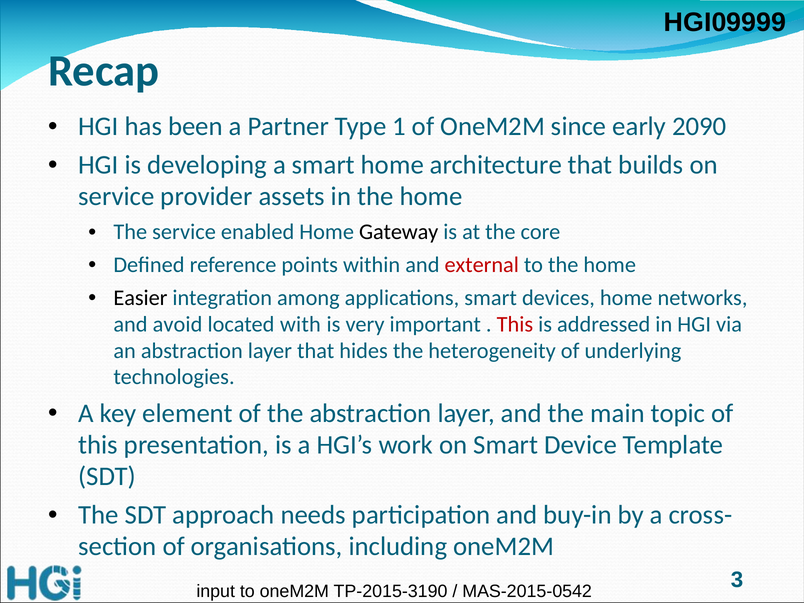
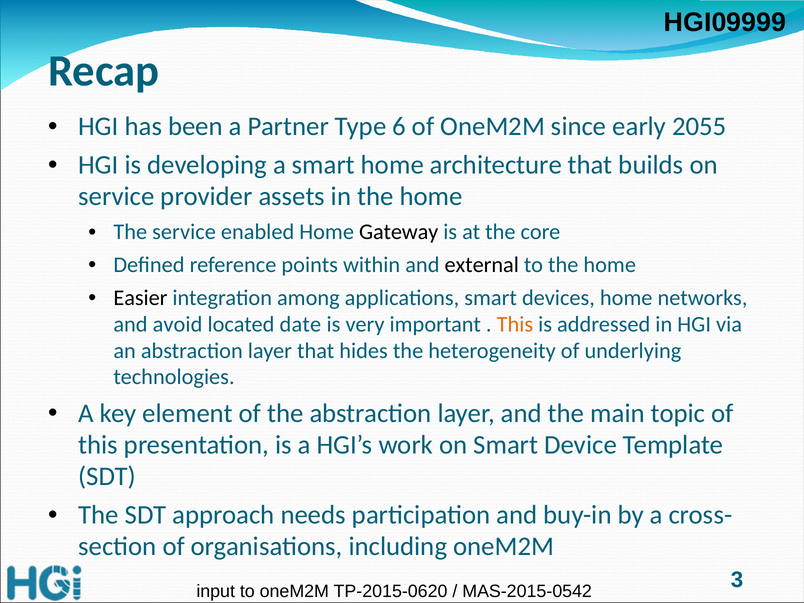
1: 1 -> 6 (399, 126)
2090: 2090 -> 2055 (699, 126)
external colour: red -> black (482, 265)
with: with -> date (300, 324)
This colour: red -> orange (515, 324)
TP-2015-3190: TP-2015-3190 -> TP-2015-0620 (391, 592)
